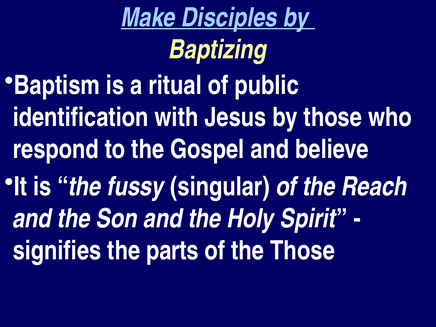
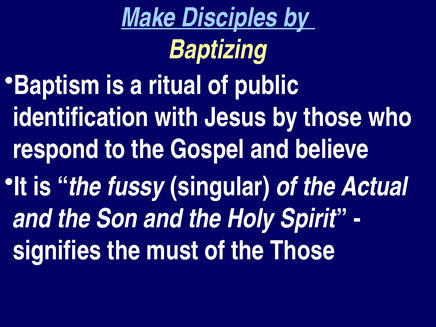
Reach: Reach -> Actual (374, 187)
parts: parts -> must (172, 251)
